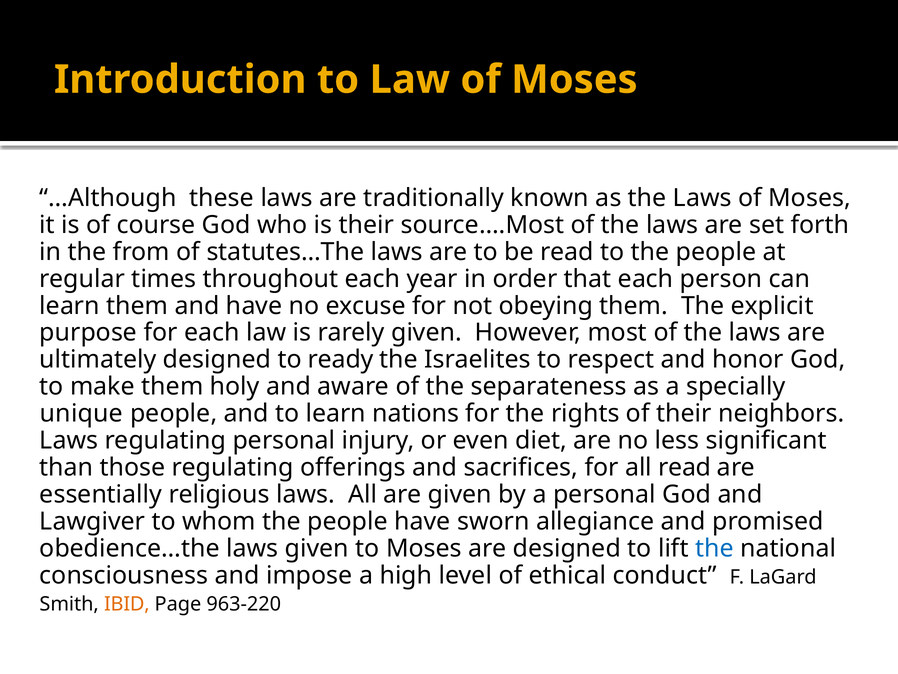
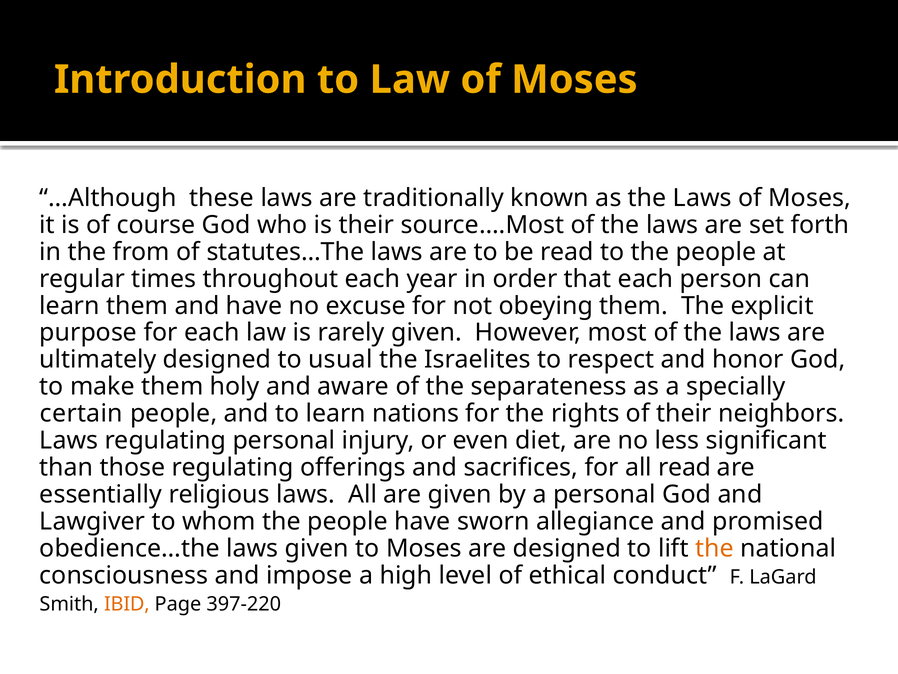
ready: ready -> usual (340, 359)
unique: unique -> certain (81, 413)
the colour: blue -> orange (714, 548)
963-220: 963-220 -> 397-220 (244, 604)
